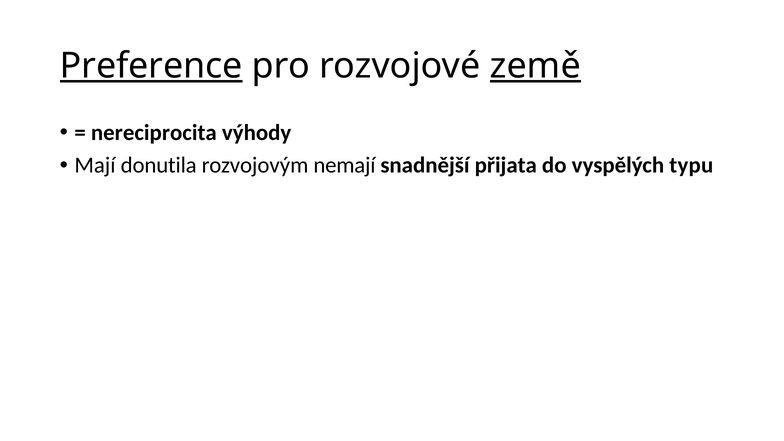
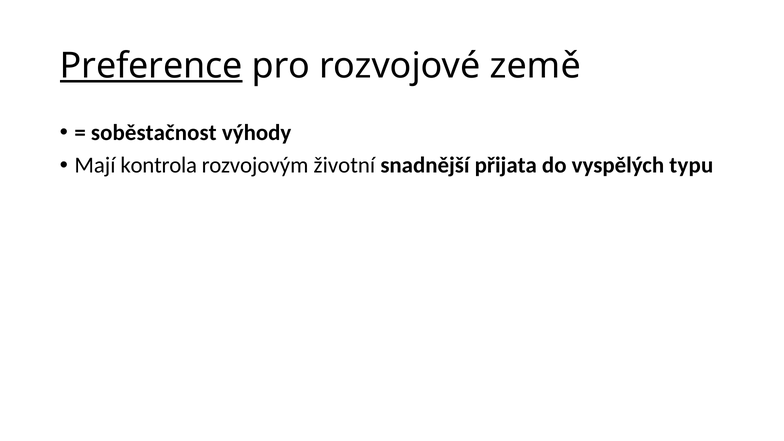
země underline: present -> none (535, 66)
nereciprocita: nereciprocita -> soběstačnost (154, 133)
donutila: donutila -> kontrola (159, 165)
nemají: nemají -> životní (344, 165)
